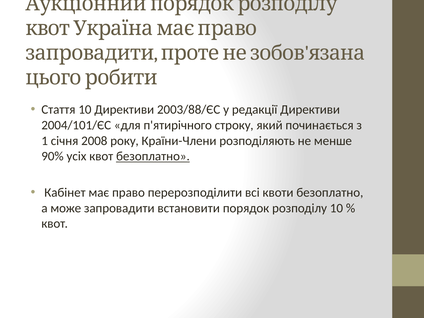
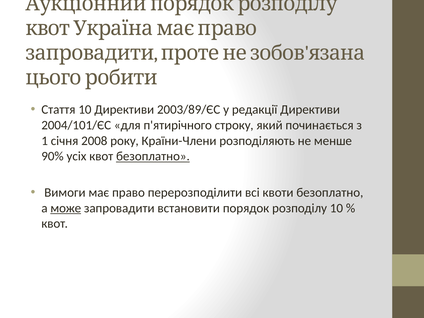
2003/88/ЄС: 2003/88/ЄС -> 2003/89/ЄС (189, 110)
Кабінет: Кабінет -> Вимоги (65, 193)
може underline: none -> present (66, 208)
